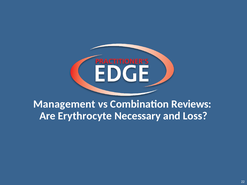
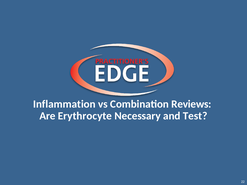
Management: Management -> Inflammation (64, 104)
Loss: Loss -> Test (195, 116)
